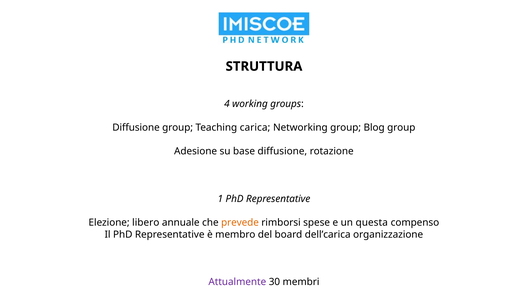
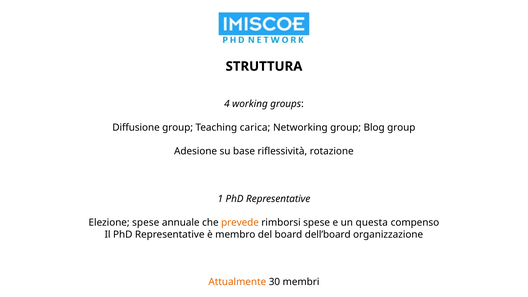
base diffusione: diffusione -> riflessività (282, 151)
Elezione libero: libero -> spese (146, 223)
dell’carica: dell’carica -> dell’board (328, 234)
Attualmente colour: purple -> orange (237, 282)
